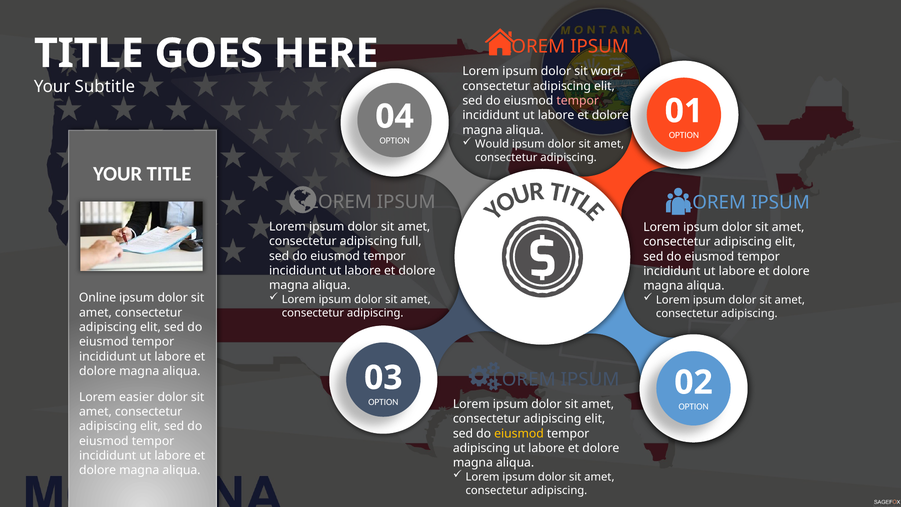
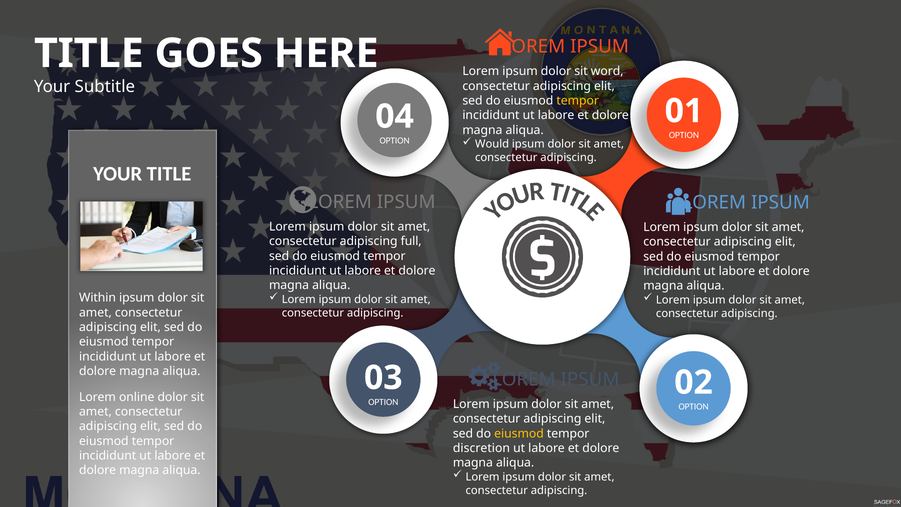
tempor colour: pink -> yellow (578, 101)
Online: Online -> Within (98, 298)
easier: easier -> online (137, 397)
adipiscing: adipiscing -> discretion (481, 448)
